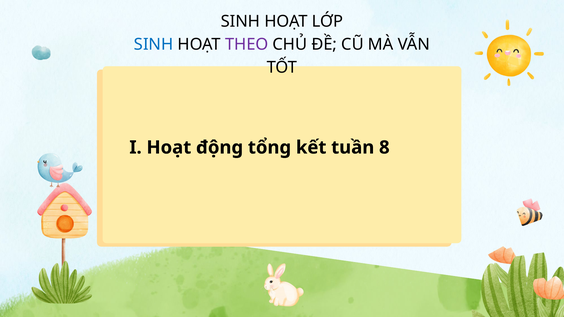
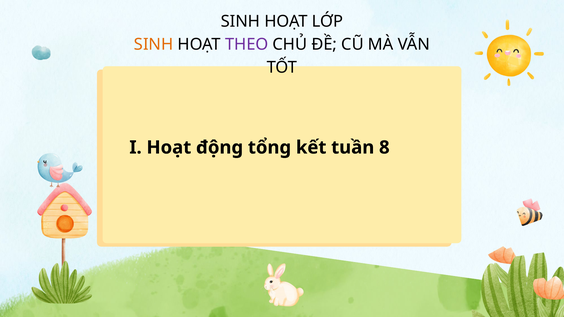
SINH colour: blue -> orange (154, 44)
